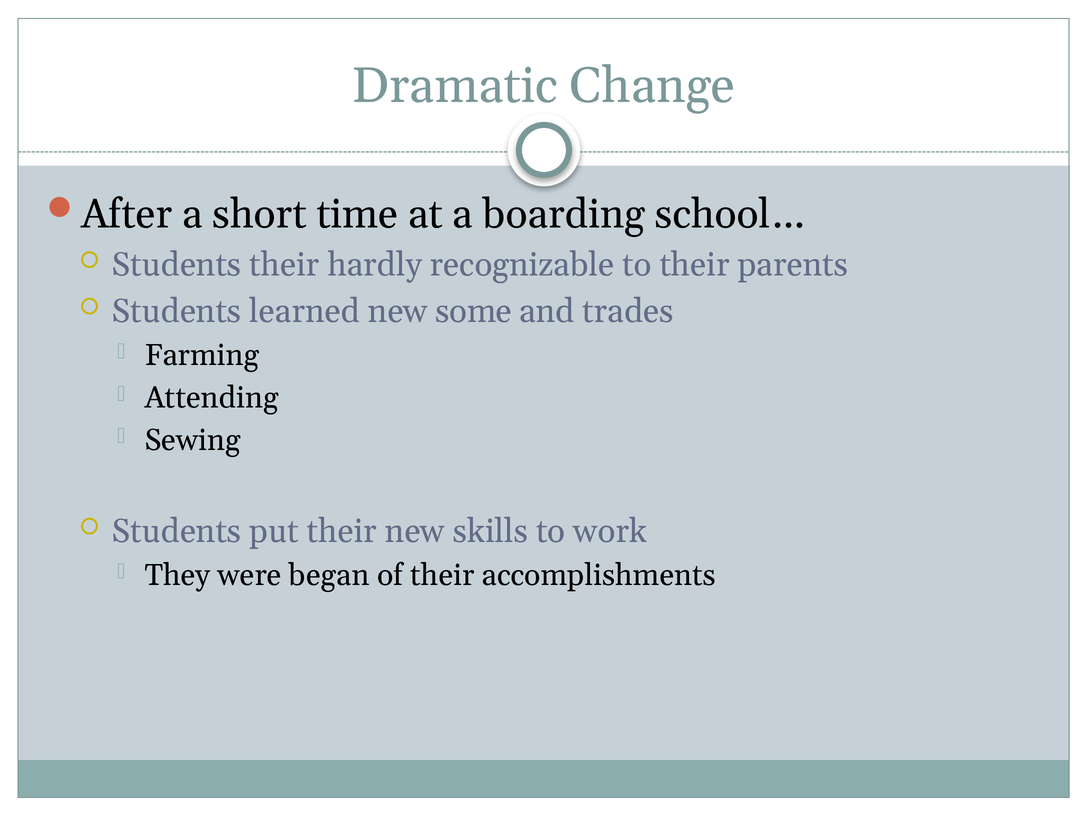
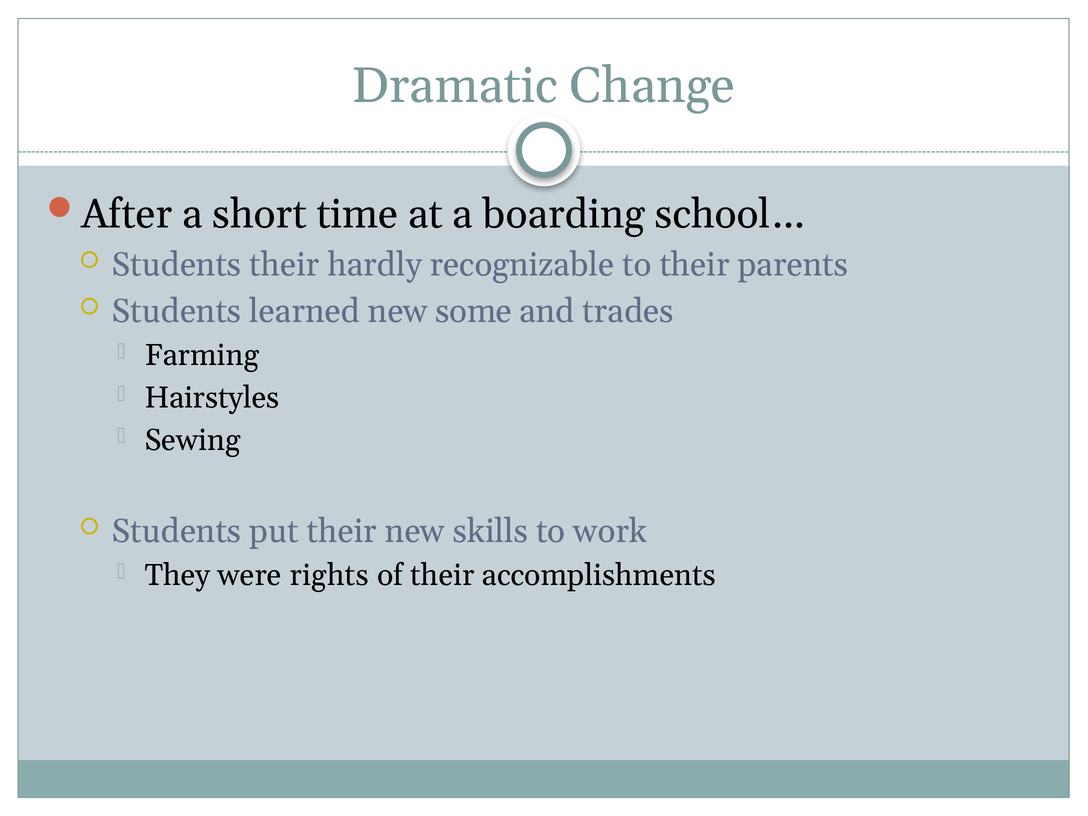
Attending: Attending -> Hairstyles (212, 398)
began: began -> rights (329, 575)
